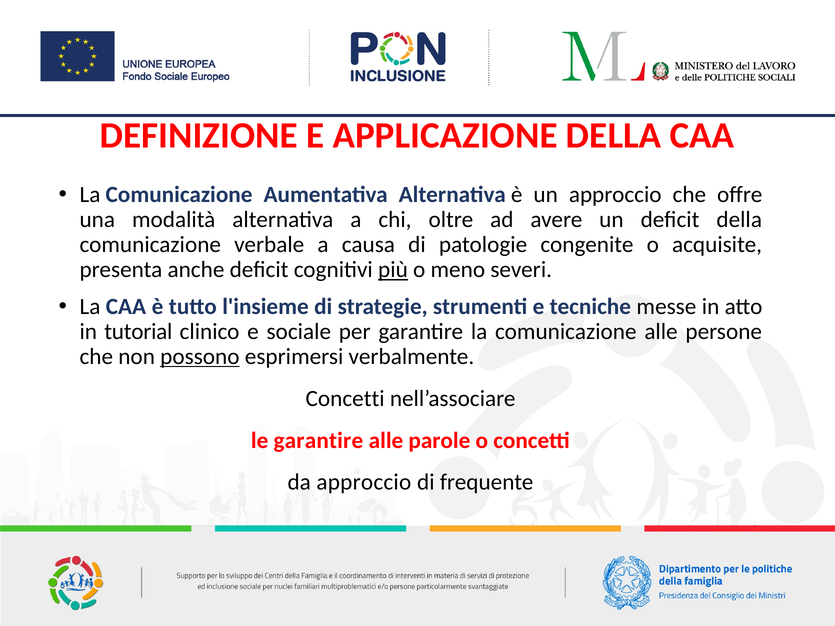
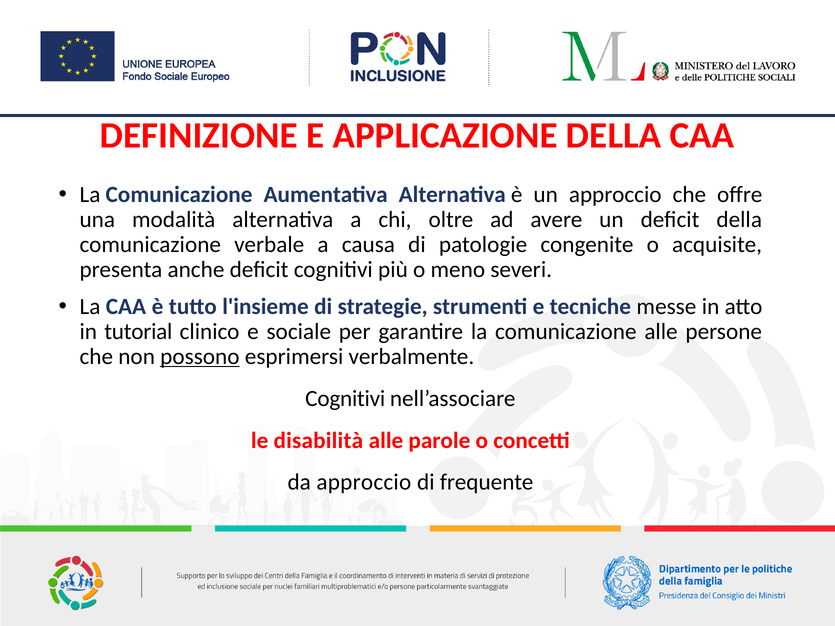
più underline: present -> none (393, 270)
Concetti: Concetti -> Cognitivi (345, 399)
le garantire: garantire -> disabilità (318, 441)
